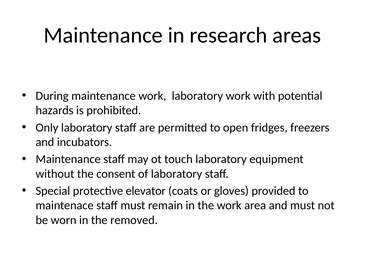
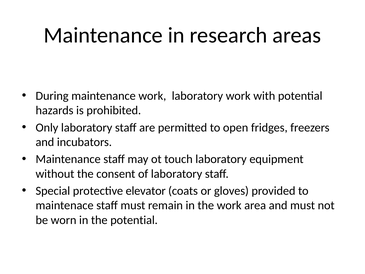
the removed: removed -> potential (134, 220)
